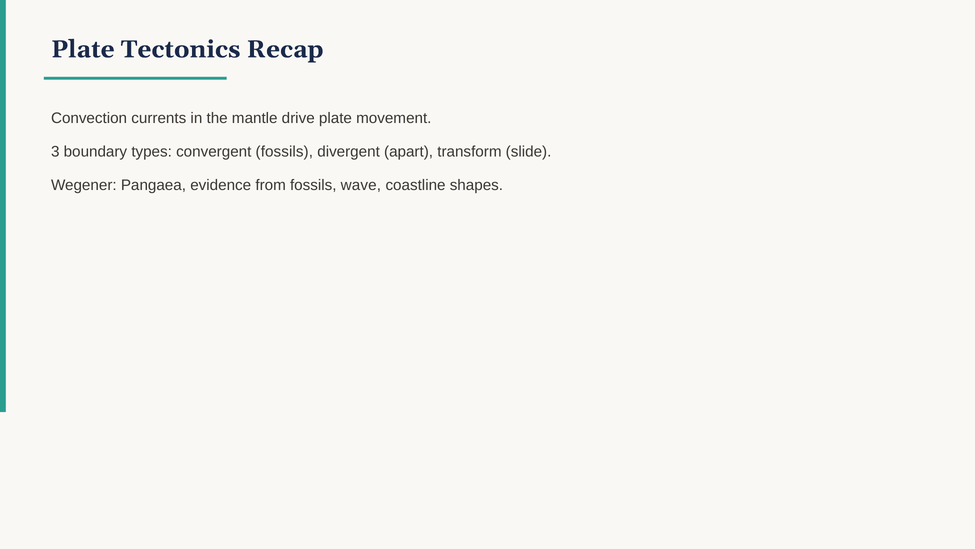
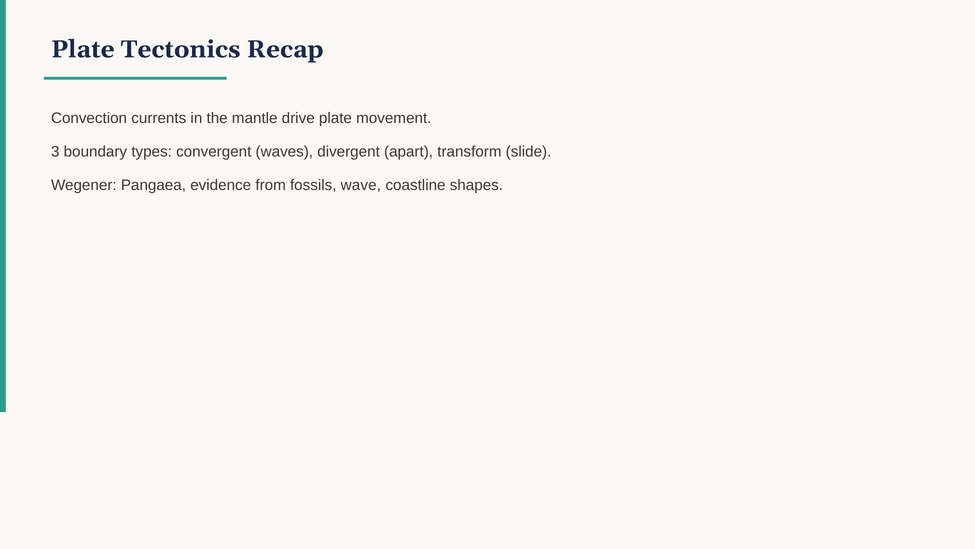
convergent fossils: fossils -> waves (284, 151)
